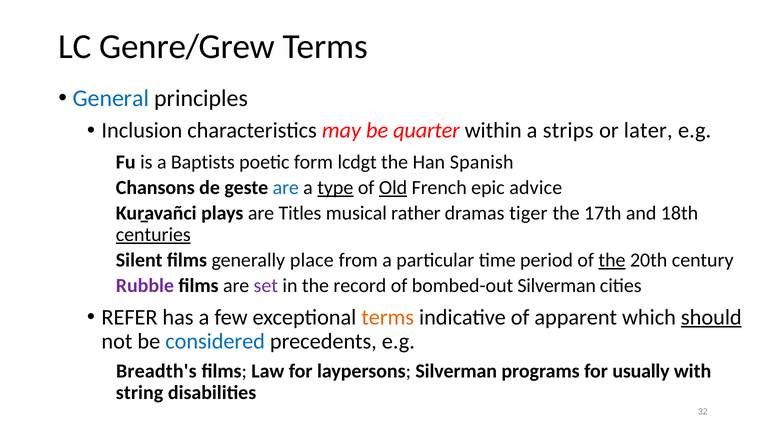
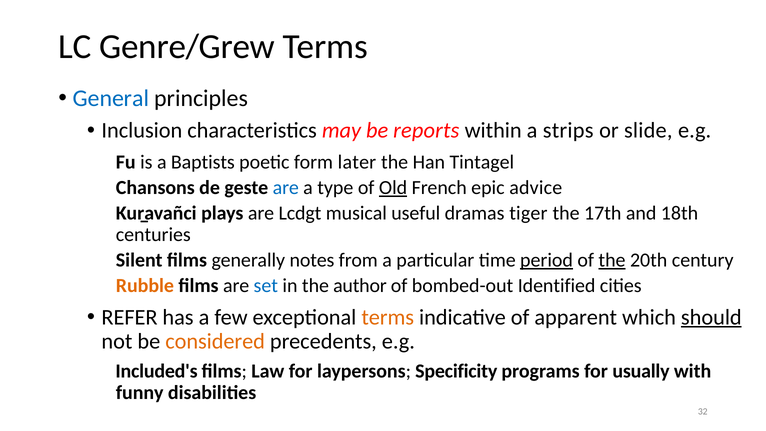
quarter: quarter -> reports (426, 131)
later: later -> slide (648, 131)
lcdgt: lcdgt -> later (357, 162)
Spanish: Spanish -> Tintagel (482, 162)
type underline: present -> none (335, 188)
Titles: Titles -> Lcdgt (300, 213)
rather: rather -> useful (416, 213)
centuries underline: present -> none (153, 235)
place: place -> notes (312, 260)
period underline: none -> present (547, 260)
Rubble colour: purple -> orange (145, 286)
set colour: purple -> blue (266, 286)
record: record -> author (360, 286)
bombed-out Silverman: Silverman -> Identified (557, 286)
considered colour: blue -> orange (215, 341)
Breadth's: Breadth's -> Included's (157, 371)
laypersons Silverman: Silverman -> Specificity (456, 371)
string: string -> funny (140, 393)
